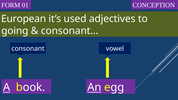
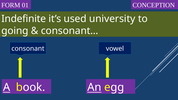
European: European -> Indefinite (24, 19)
adjectives: adjectives -> university (112, 19)
